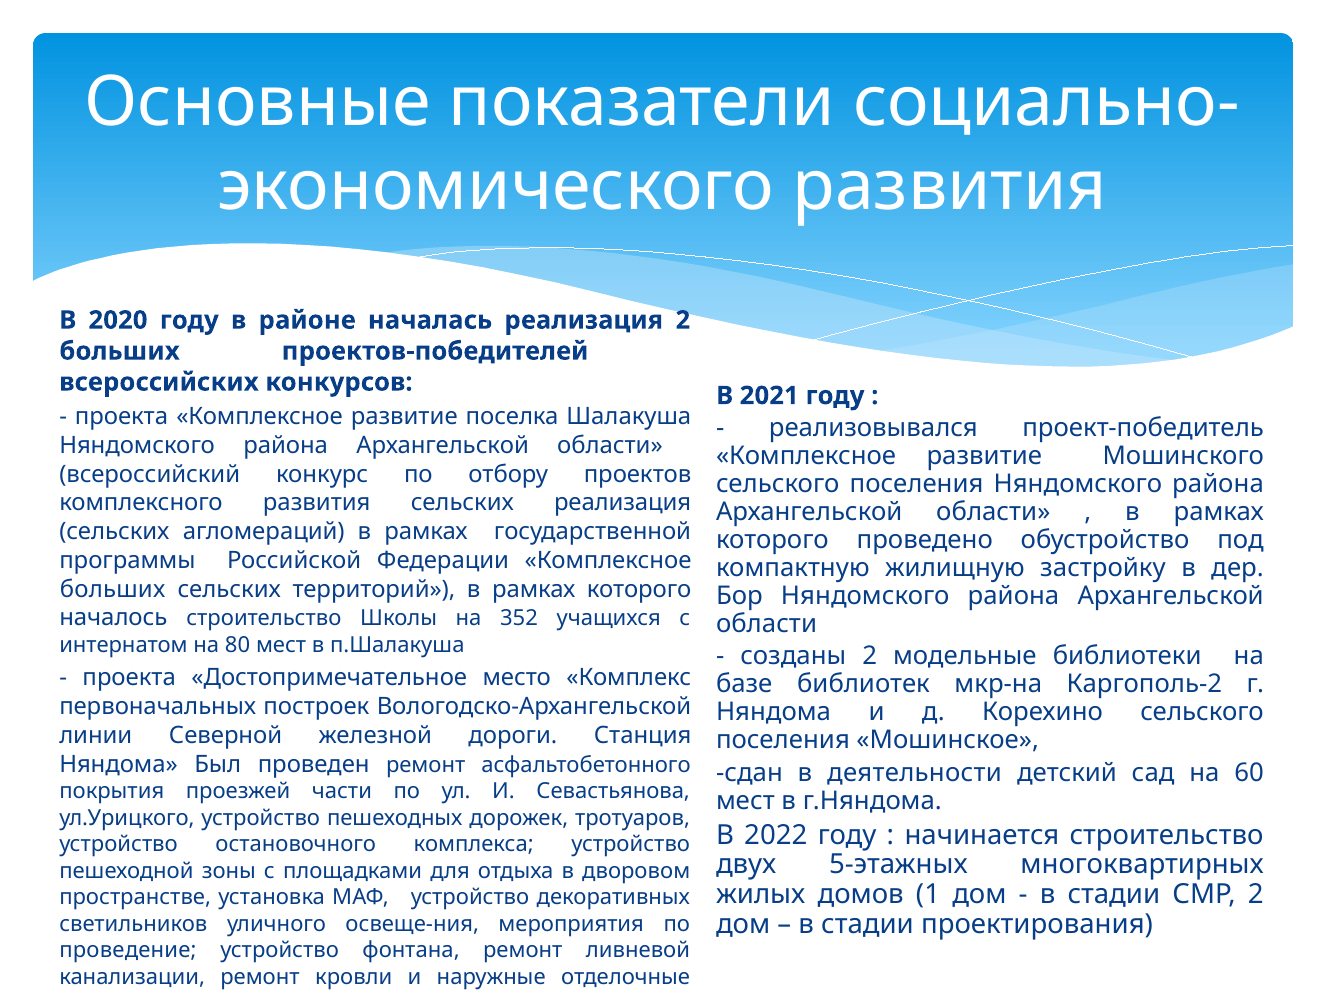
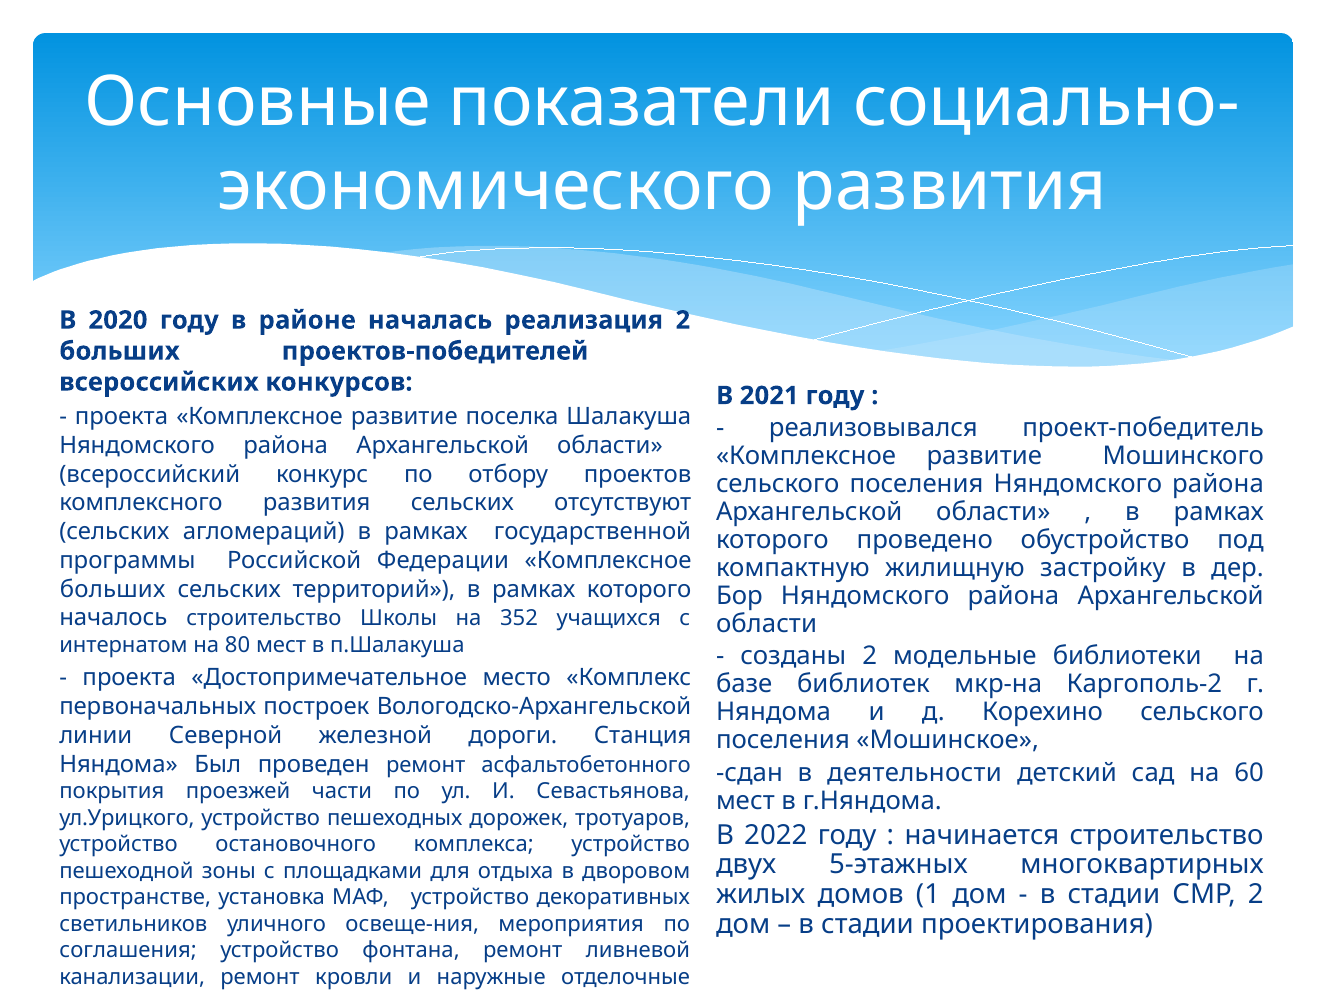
сельских реализация: реализация -> отсутствуют (623, 503)
проведение: проведение -> соглашения (128, 950)
